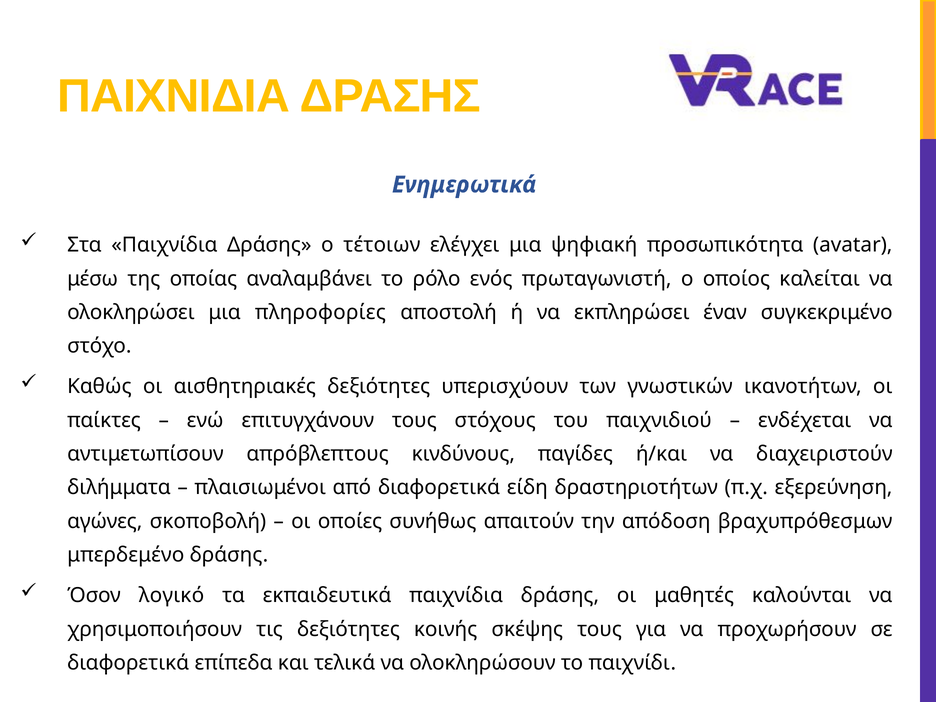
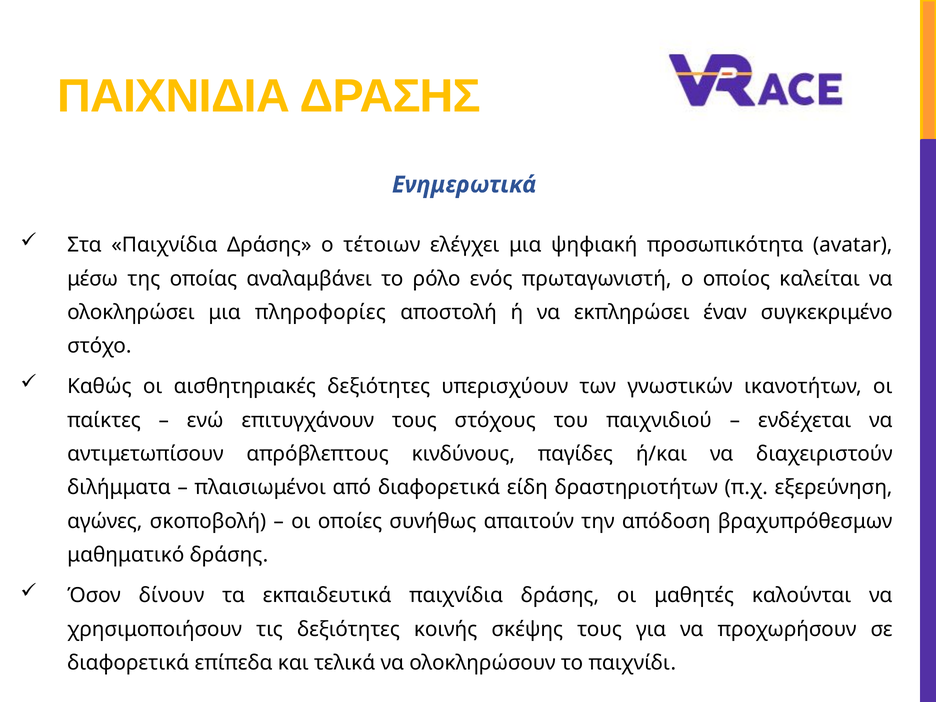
μπερδεμένο: μπερδεμένο -> μαθηματικό (126, 555)
λογικό: λογικό -> δίνουν (172, 595)
